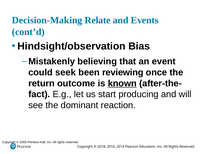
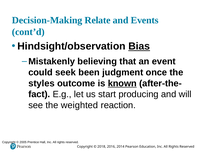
Bias underline: none -> present (139, 46)
reviewing: reviewing -> judgment (123, 72)
return: return -> styles (41, 83)
dominant: dominant -> weighted (79, 105)
